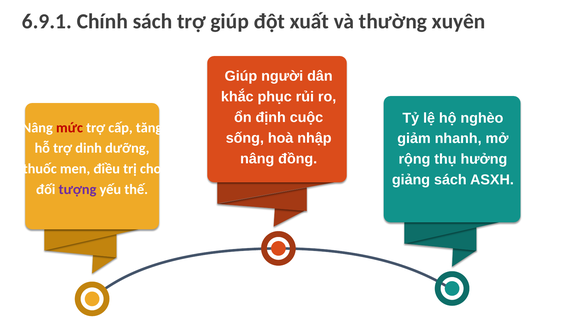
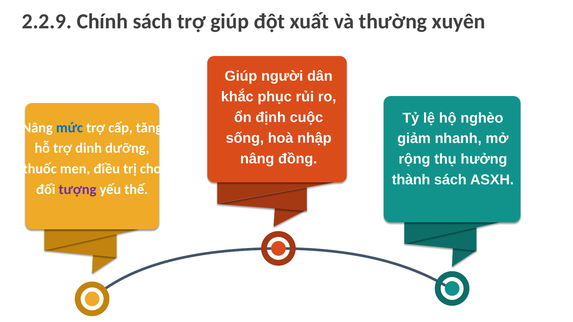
6.9.1: 6.9.1 -> 2.2.9 (47, 21)
mức colour: red -> blue (69, 128)
giảng: giảng -> thành (411, 180)
